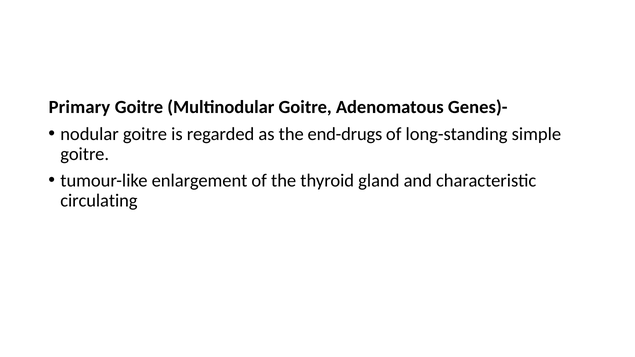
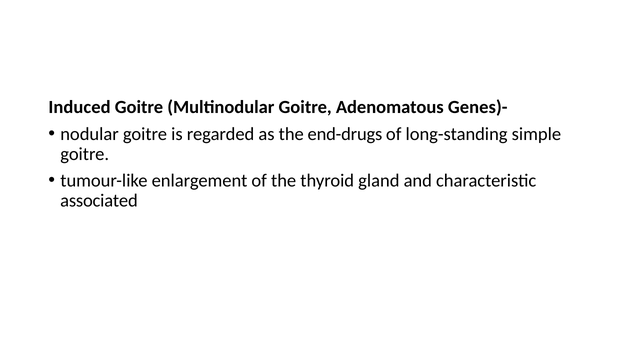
Primary: Primary -> Induced (79, 107)
circulating: circulating -> associated (99, 201)
